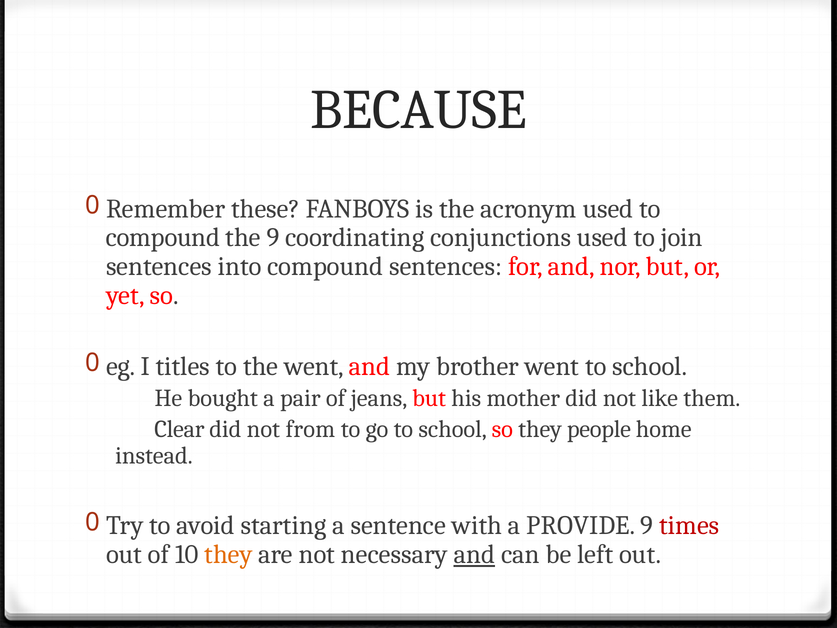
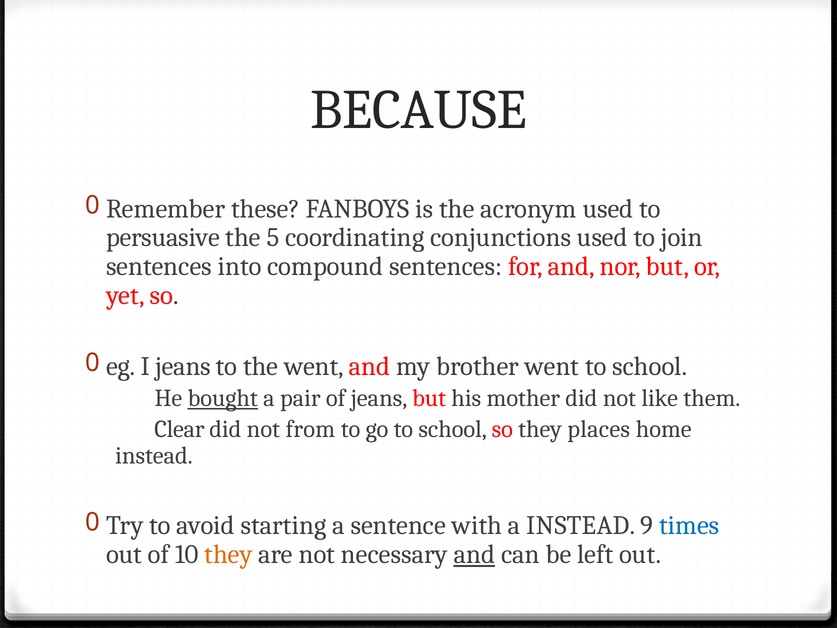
compound: compound -> persuasive (163, 238)
the 9: 9 -> 5 (273, 238)
I titles: titles -> jeans (183, 366)
bought underline: none -> present (223, 398)
people: people -> places (599, 429)
a PROVIDE: PROVIDE -> INSTEAD (581, 525)
times colour: red -> blue (689, 525)
